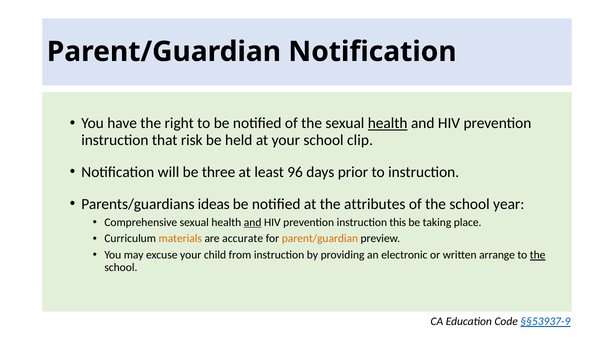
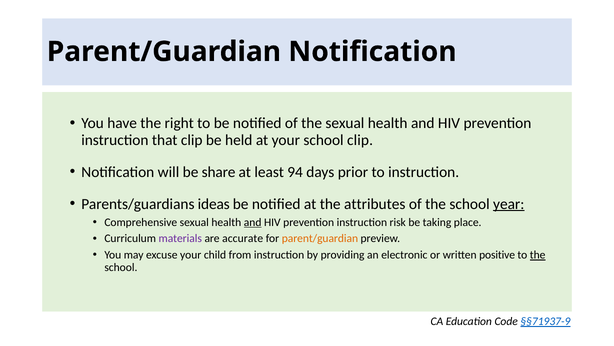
health underline: present -> none (388, 123)
that risk: risk -> clip (192, 140)
three: three -> share (219, 172)
96: 96 -> 94 (295, 172)
year underline: none -> present (509, 204)
this: this -> risk (398, 222)
materials colour: orange -> purple (180, 238)
arrange: arrange -> positive (497, 255)
§§53937-9: §§53937-9 -> §§71937-9 (545, 321)
